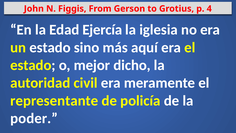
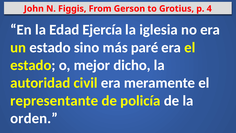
aquí: aquí -> paré (145, 47)
poder: poder -> orden (34, 118)
